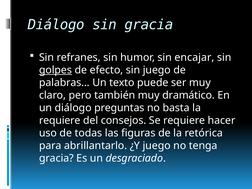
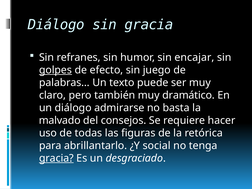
preguntas: preguntas -> admirarse (119, 108)
requiere: requiere -> malvado (60, 120)
¿Y juego: juego -> social (157, 146)
gracia underline: none -> present (56, 158)
